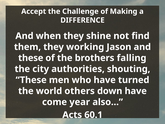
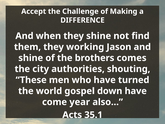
these: these -> shine (31, 58)
falling: falling -> comes (132, 58)
others: others -> gospel (80, 91)
60.1: 60.1 -> 35.1 (93, 115)
